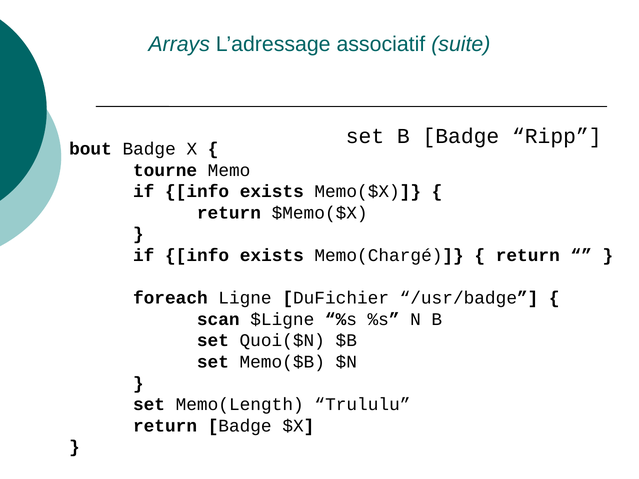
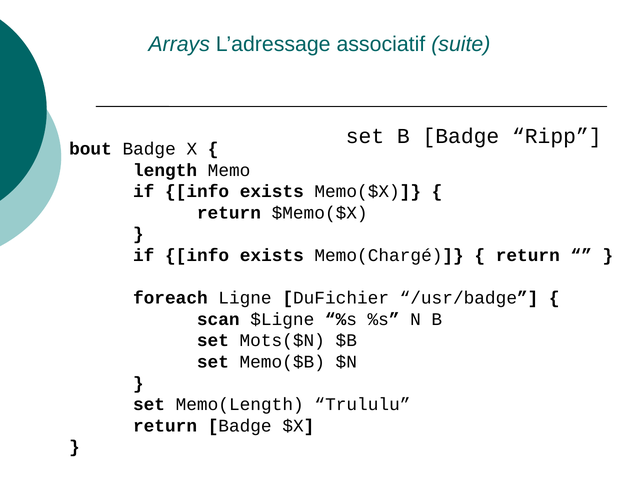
tourne: tourne -> length (165, 170)
Quoi($N: Quoi($N -> Mots($N (282, 341)
